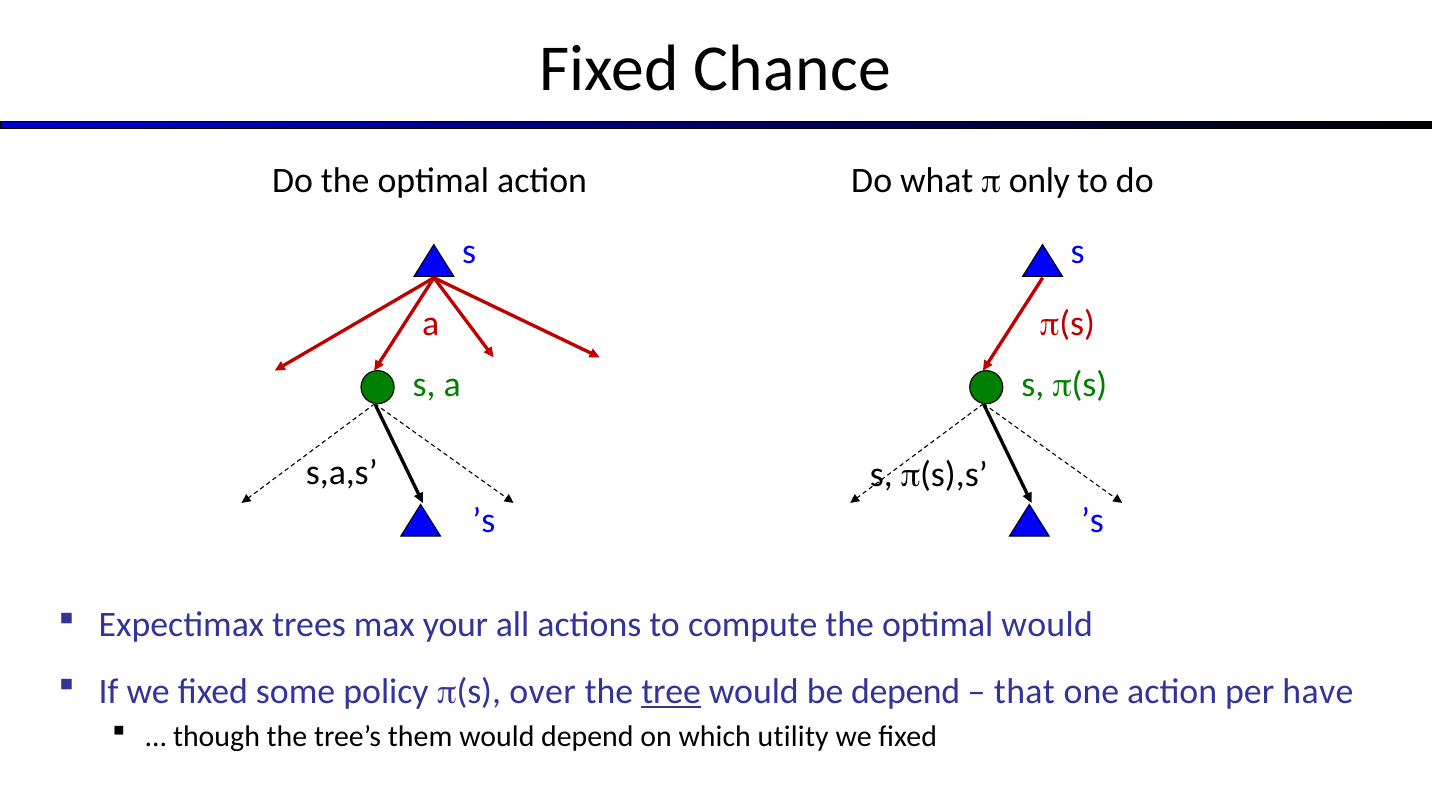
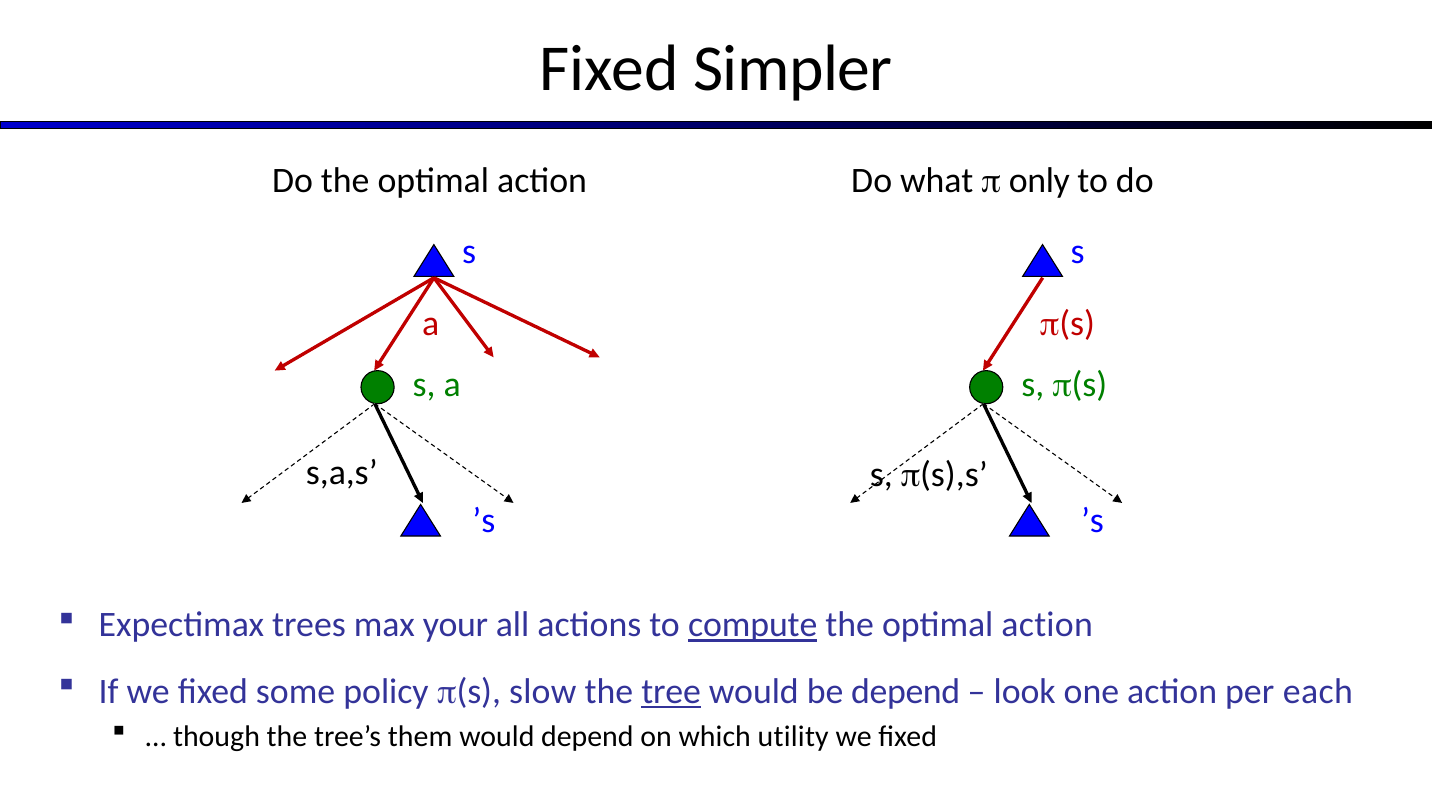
Chance: Chance -> Simpler (793, 69)
compute underline: none -> present (753, 625)
would: would -> action (1047, 625)
over: over -> slow (543, 692)
that: that -> look (1025, 692)
have: have -> each (1318, 692)
